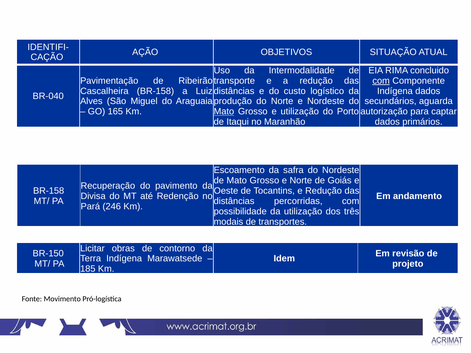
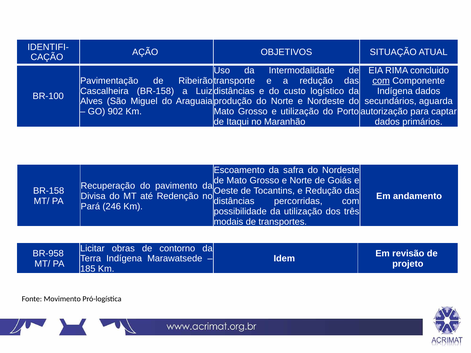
BR-040: BR-040 -> BR-100 (48, 96)
165: 165 -> 902 (115, 112)
Mato underline: present -> none (224, 112)
BR-150: BR-150 -> BR-958 (48, 254)
